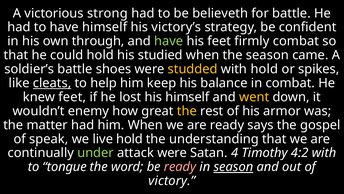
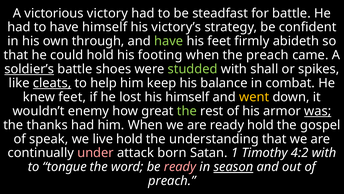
strong: strong -> victory (107, 13)
believeth: believeth -> steadfast (220, 13)
firmly combat: combat -> abideth (296, 41)
studied: studied -> footing (160, 55)
the season: season -> preach (267, 55)
soldier’s underline: none -> present (29, 69)
studded colour: yellow -> light green (193, 69)
with hold: hold -> shall (264, 69)
the colour: yellow -> light green (187, 111)
was underline: none -> present (318, 111)
matter: matter -> thanks (47, 125)
ready says: says -> hold (261, 125)
under colour: light green -> pink (96, 153)
attack were: were -> born (172, 153)
4: 4 -> 1 (235, 153)
victory: victory -> preach (172, 180)
